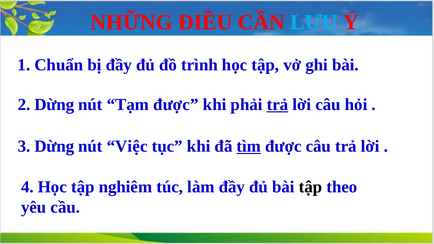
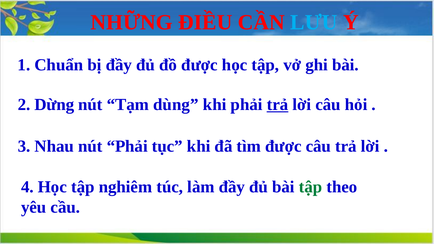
đồ trình: trình -> được (199, 65)
Tạm được: được -> dùng (176, 105)
3 Dừng: Dừng -> Nhau (54, 146)
nút Việc: Việc -> Phải (127, 146)
tìm underline: present -> none (249, 146)
tập colour: black -> green (311, 187)
